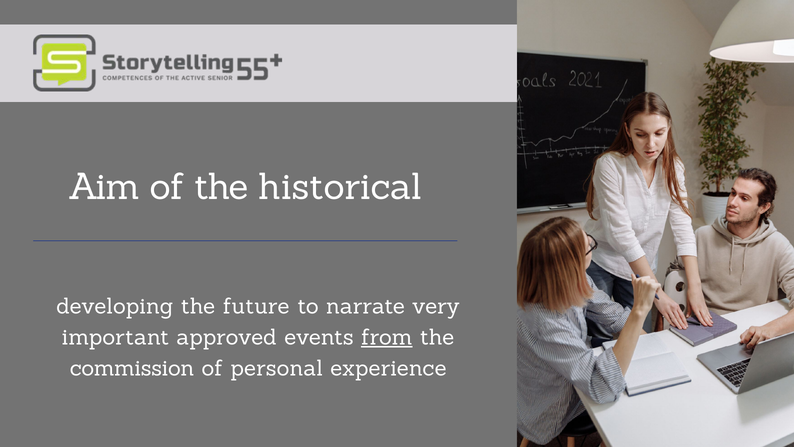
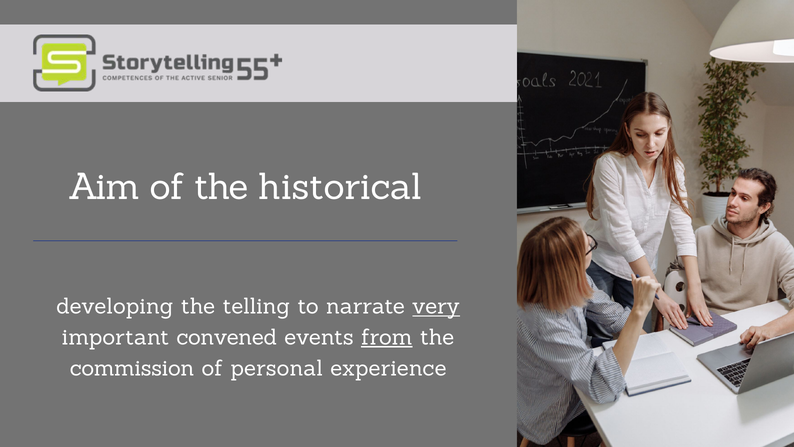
future: future -> telling (256, 306)
very underline: none -> present (436, 306)
approved: approved -> convened (227, 337)
